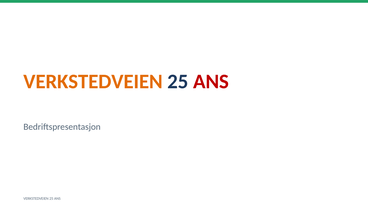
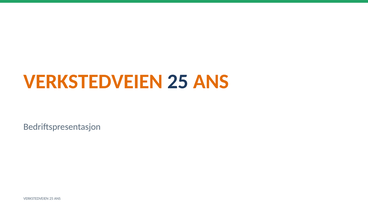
ANS colour: red -> orange (211, 82)
